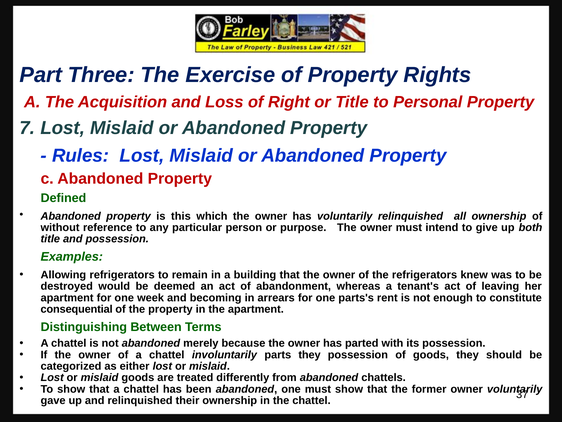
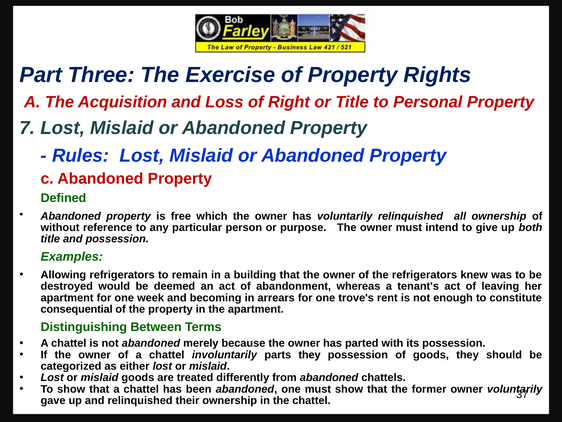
this: this -> free (181, 216)
parts's: parts's -> trove's (356, 297)
